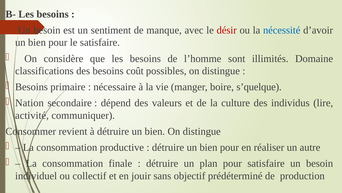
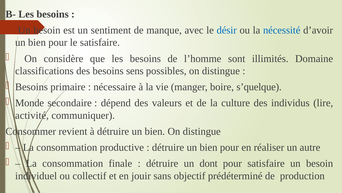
désir colour: red -> blue (227, 30)
coût: coût -> sens (135, 71)
Nation: Nation -> Monde (30, 103)
plan: plan -> dont (209, 163)
